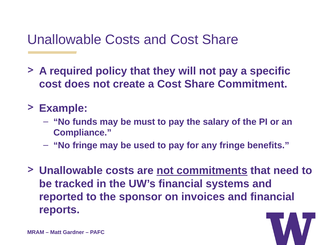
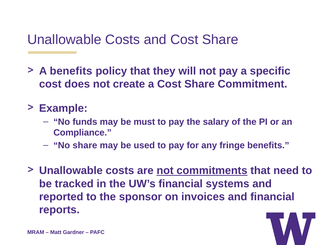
A required: required -> benefits (71, 71)
No fringe: fringe -> share (85, 146)
